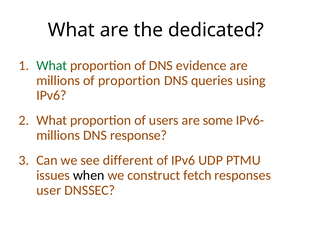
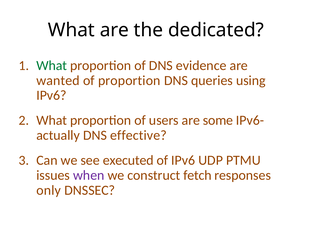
millions: millions -> wanted (58, 80)
millions: millions -> actually (58, 135)
response: response -> effective (138, 135)
different: different -> executed (128, 160)
when colour: black -> purple (89, 175)
user: user -> only (49, 190)
